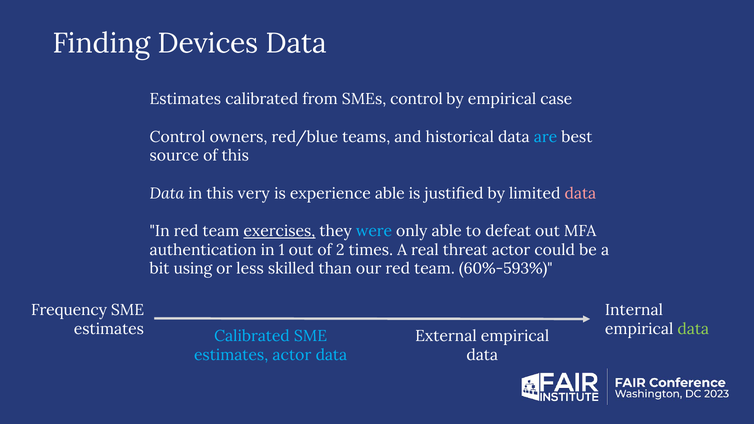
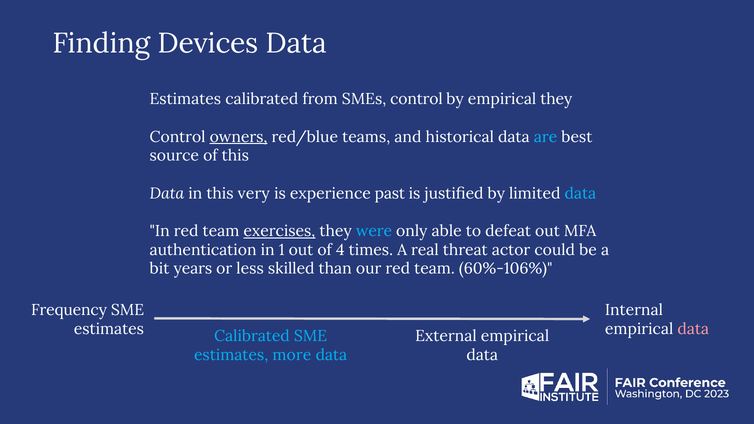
empirical case: case -> they (556, 99)
owners underline: none -> present (239, 137)
experience able: able -> past (390, 193)
data colour: pink -> light blue (580, 193)
2: 2 -> 4 (340, 250)
using: using -> years (193, 269)
60%-593%: 60%-593% -> 60%-106% (506, 269)
data colour: light green -> pink (693, 329)
estimates actor: actor -> more (292, 355)
